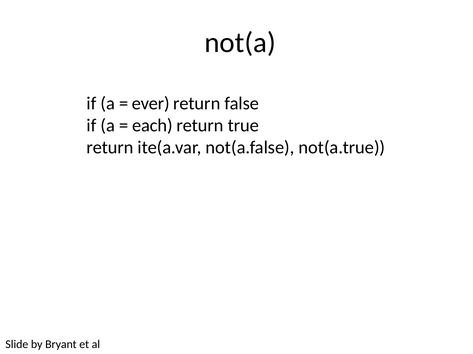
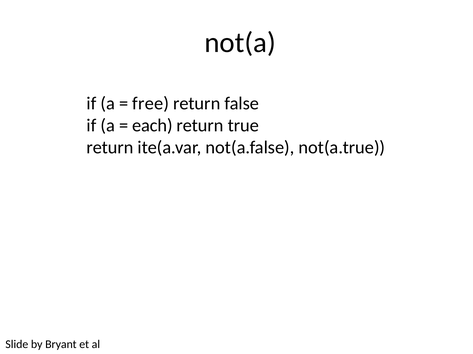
ever: ever -> free (151, 104)
